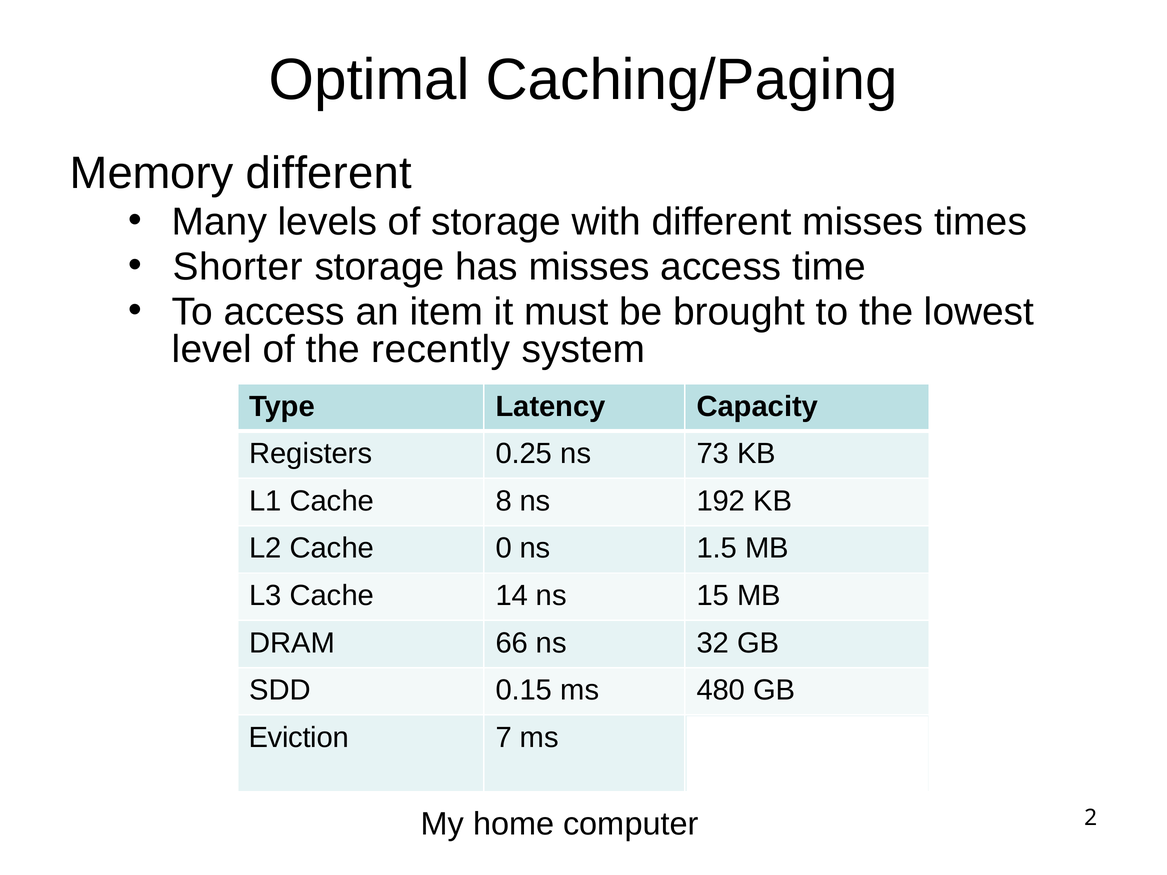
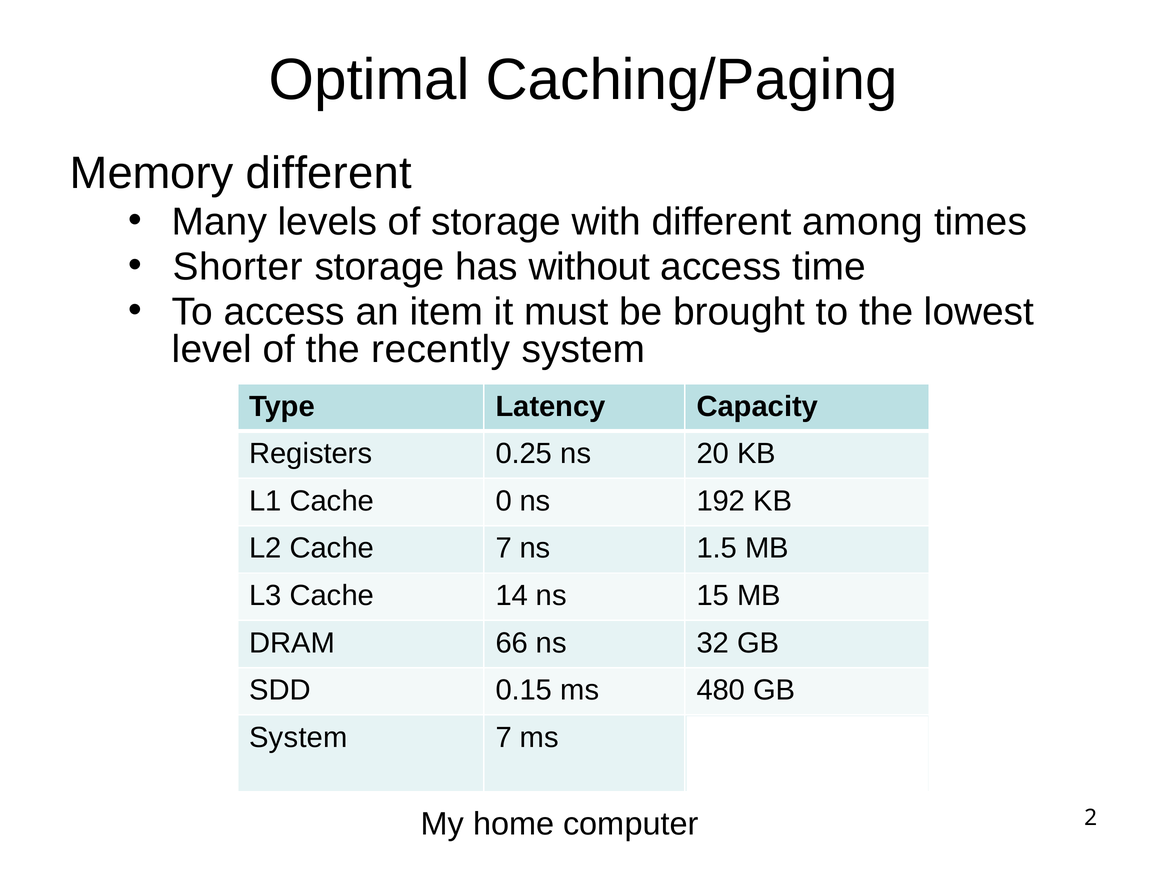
different misses: misses -> among (863, 222)
has misses: misses -> without (589, 267)
73: 73 -> 20 (713, 454)
8: 8 -> 0 (504, 501)
Cache 0: 0 -> 7 (504, 548)
Eviction: Eviction -> System (298, 738)
